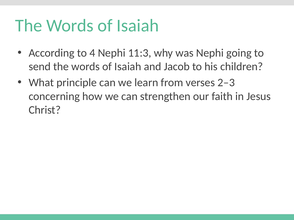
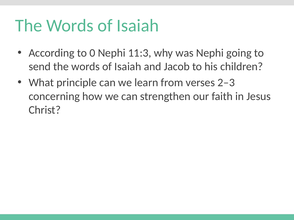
4: 4 -> 0 (92, 53)
